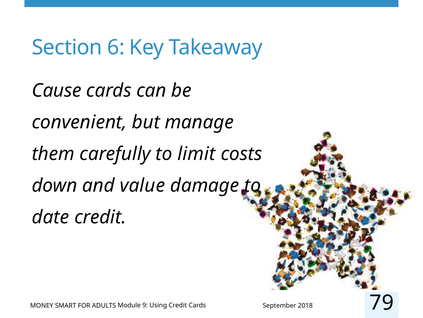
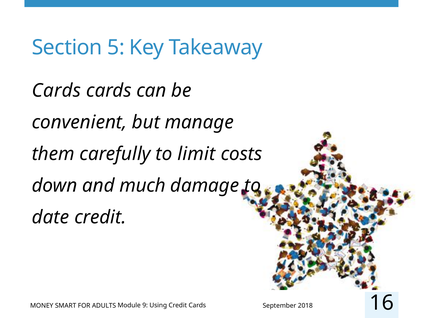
6: 6 -> 5 (116, 48)
Cause: Cause -> Cards (56, 90)
value: value -> much (143, 185)
79: 79 -> 16 (382, 302)
